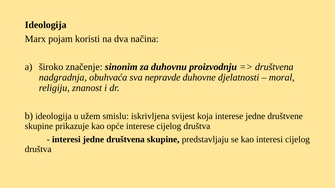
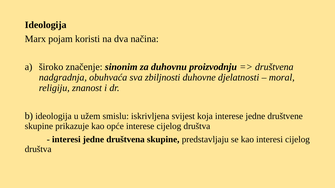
nepravde: nepravde -> zbiljnosti (163, 78)
